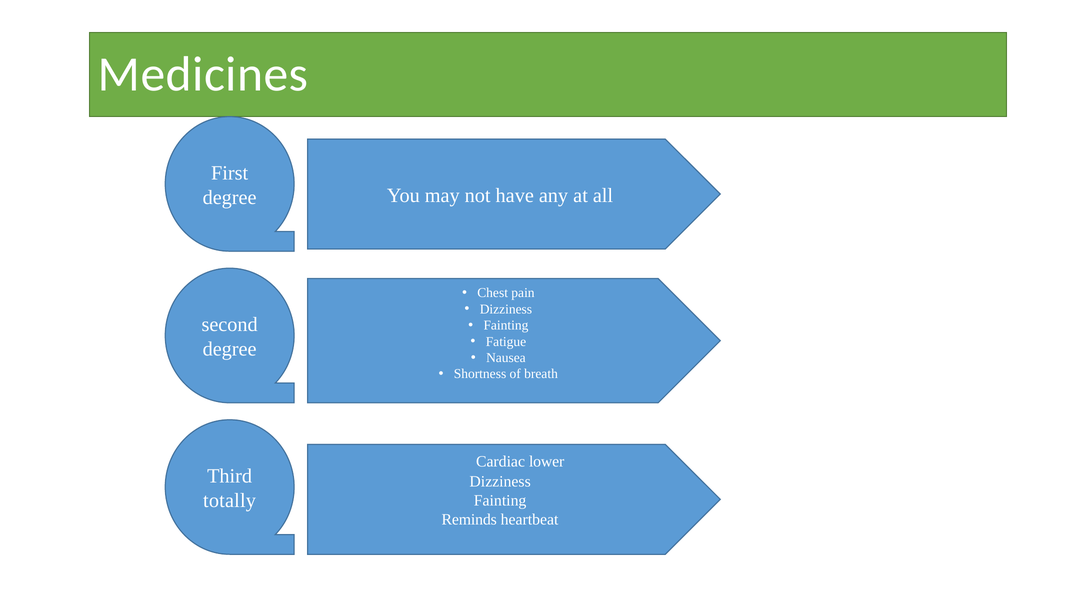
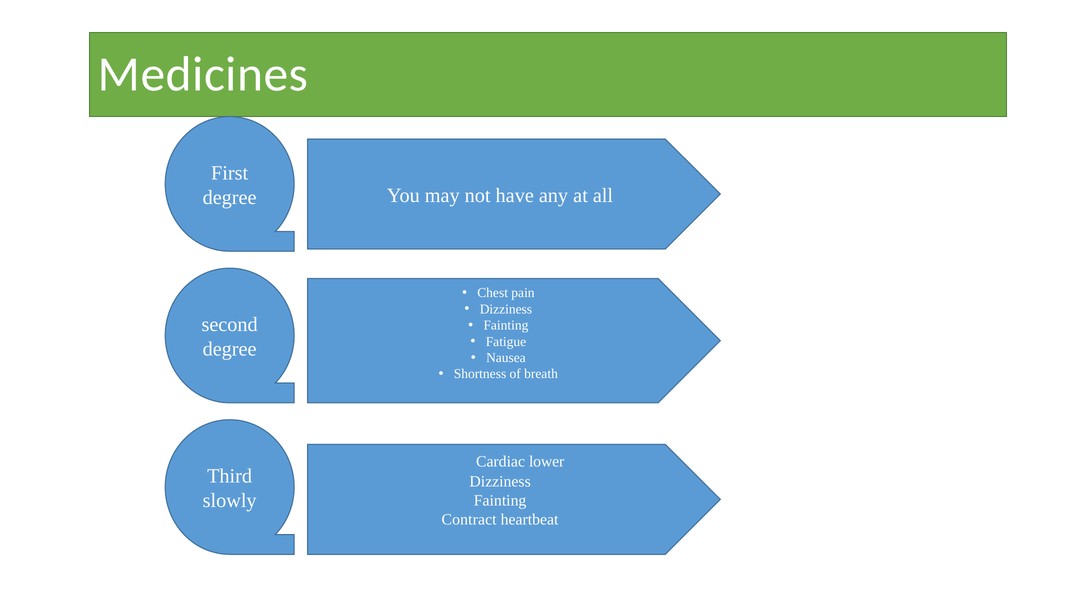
totally: totally -> slowly (230, 501)
Reminds: Reminds -> Contract (469, 519)
